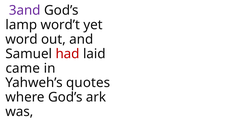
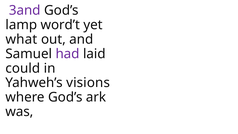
word: word -> what (21, 39)
had colour: red -> purple (68, 54)
came: came -> could (23, 68)
quotes: quotes -> visions (88, 83)
